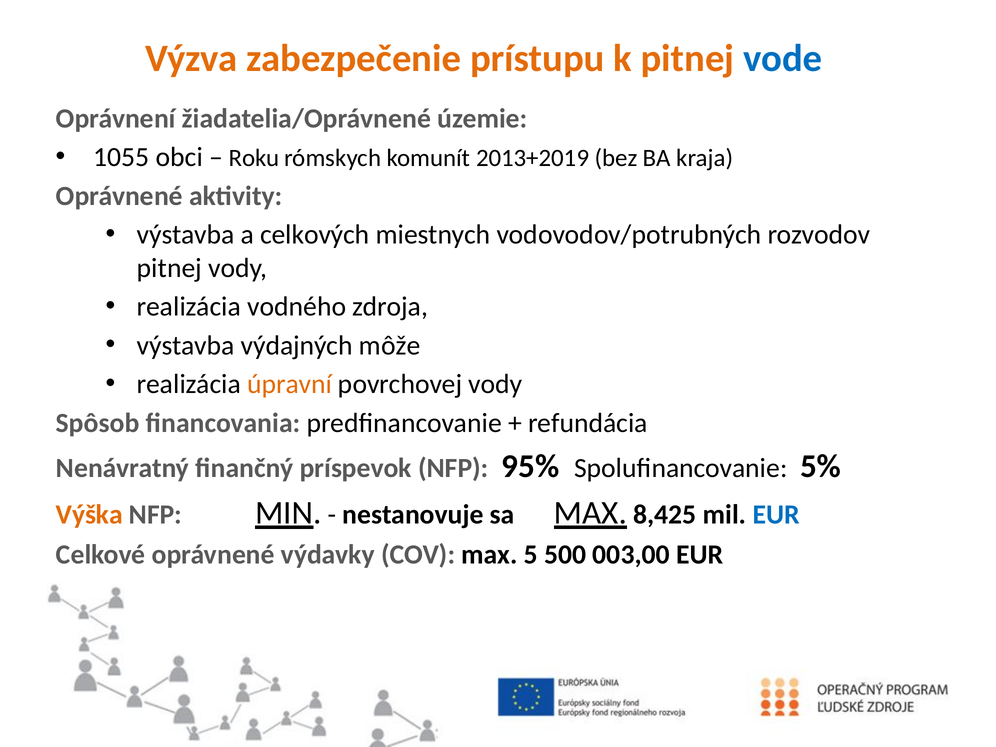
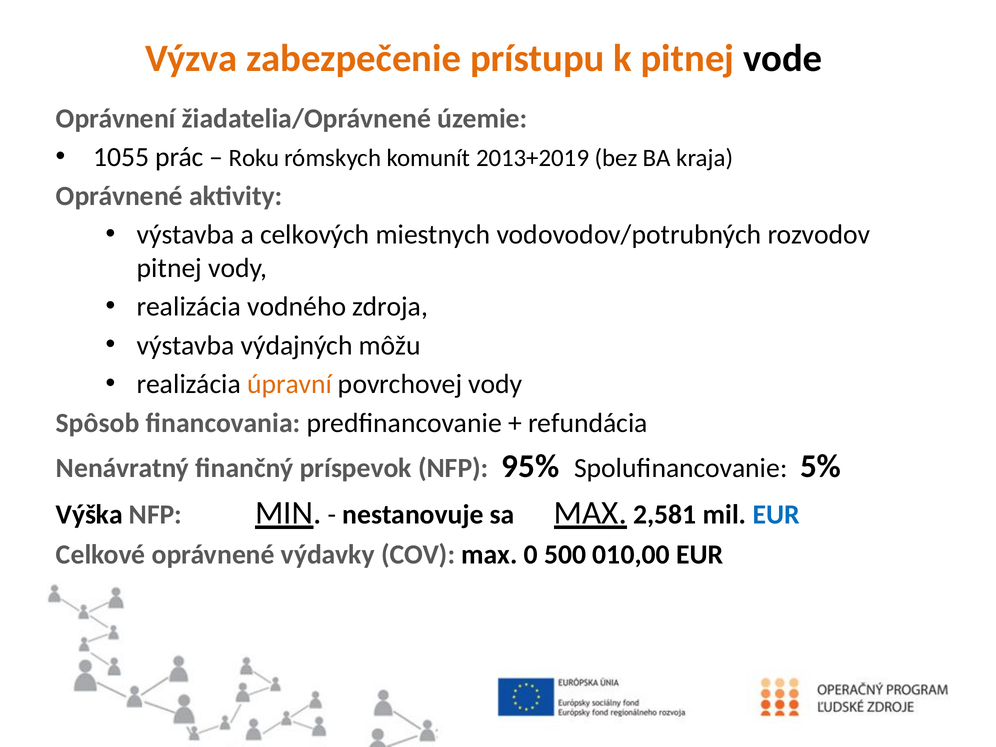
vode colour: blue -> black (783, 58)
obci: obci -> prác (179, 157)
môže: môže -> môžu (390, 345)
Výška colour: orange -> black (89, 515)
8,425: 8,425 -> 2,581 (665, 515)
5: 5 -> 0 (531, 555)
003,00: 003,00 -> 010,00 (631, 555)
